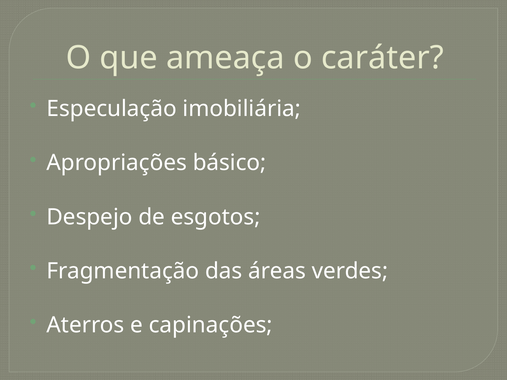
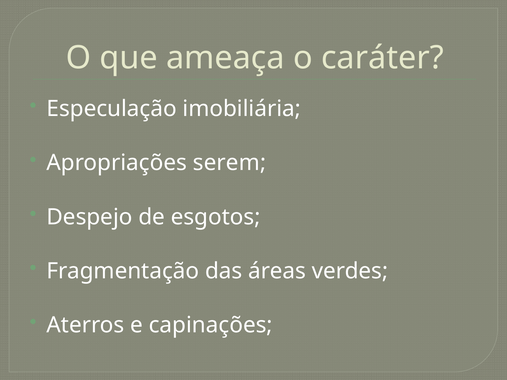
básico: básico -> serem (229, 163)
